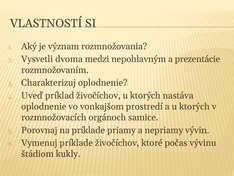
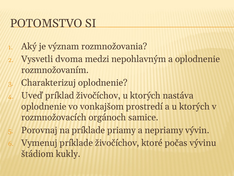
VLASTNOSTÍ: VLASTNOSTÍ -> POTOMSTVO (46, 23)
a prezentácie: prezentácie -> oplodnenie (197, 59)
